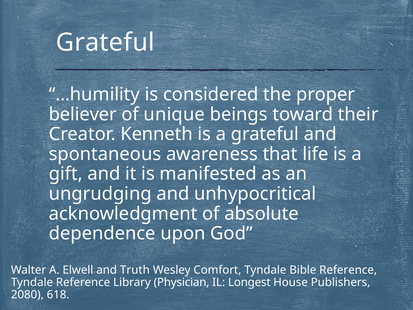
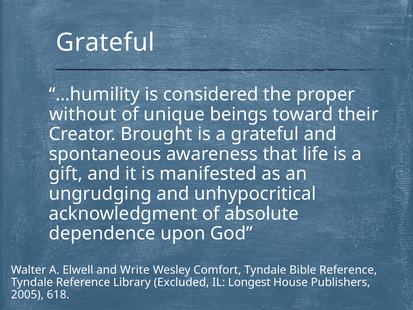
believer: believer -> without (83, 114)
Kenneth: Kenneth -> Brought (156, 134)
Truth: Truth -> Write (135, 270)
Physician: Physician -> Excluded (181, 282)
2080: 2080 -> 2005 (27, 294)
